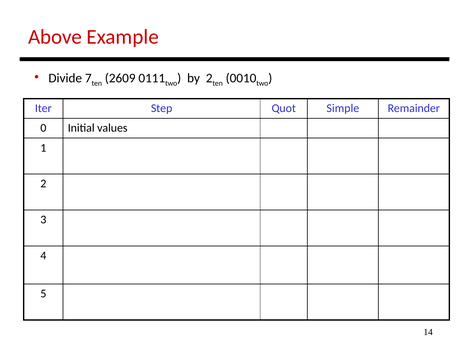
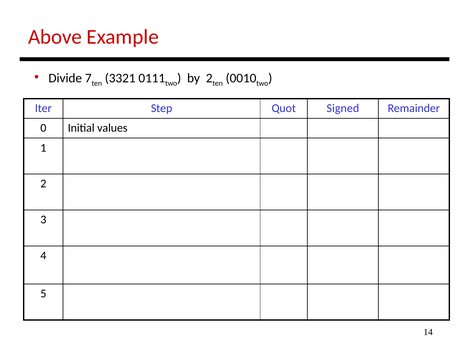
2609: 2609 -> 3321 (120, 78)
Simple: Simple -> Signed (343, 108)
